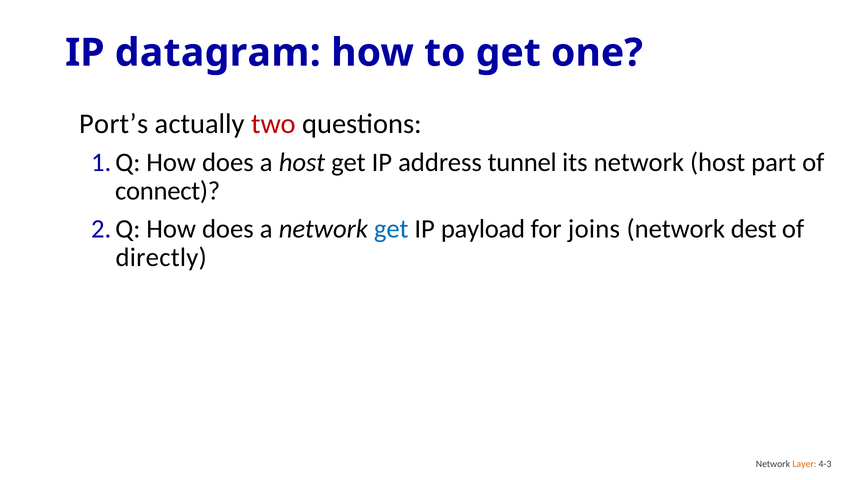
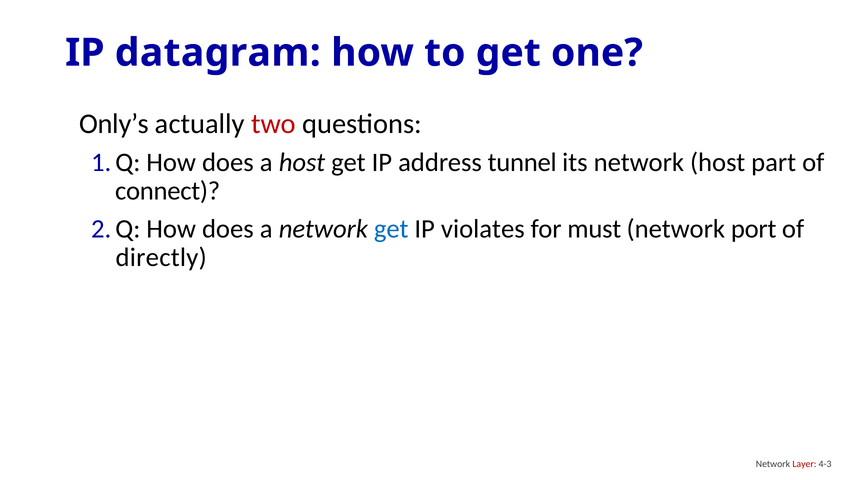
Port’s: Port’s -> Only’s (114, 124)
payload: payload -> violates (483, 229)
joins: joins -> must (594, 229)
dest: dest -> port (754, 229)
Layer colour: orange -> red (804, 465)
